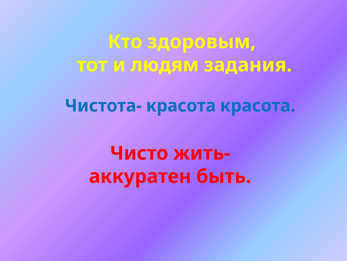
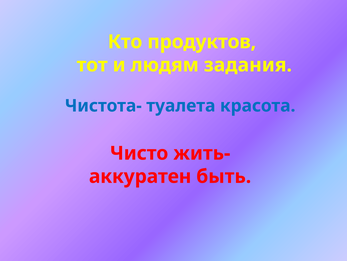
здоровым: здоровым -> продуктов (202, 42)
Чистота- красота: красота -> туалета (181, 105)
